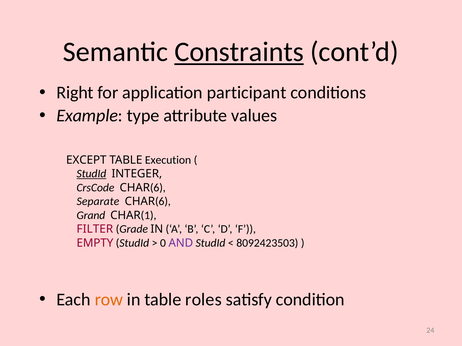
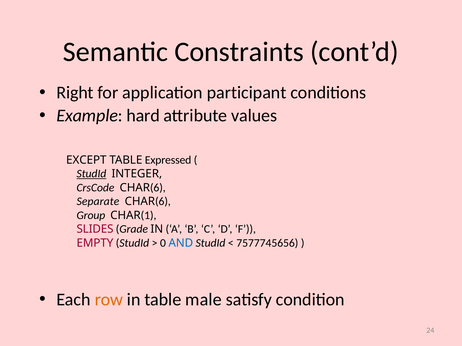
Constraints underline: present -> none (239, 52)
type: type -> hard (143, 116)
Execution: Execution -> Expressed (168, 160)
Grand: Grand -> Group (91, 216)
FILTER: FILTER -> SLIDES (95, 229)
AND colour: purple -> blue (181, 243)
8092423503: 8092423503 -> 7577745656 (267, 243)
roles: roles -> male (204, 300)
